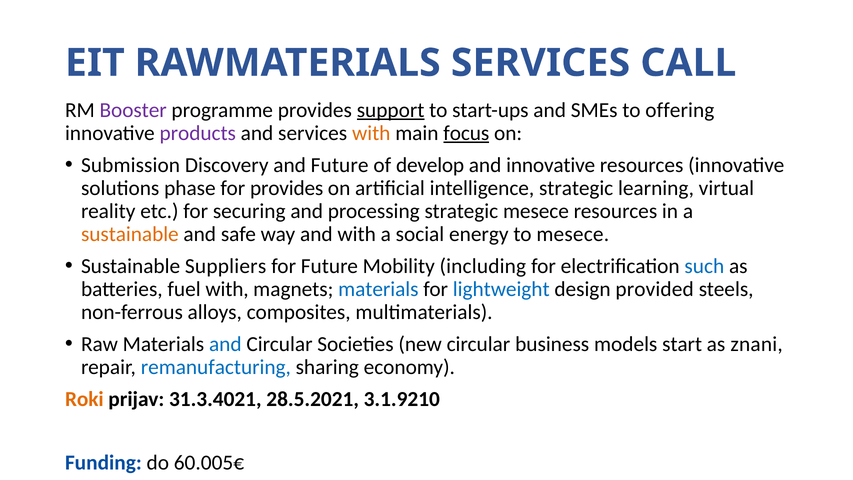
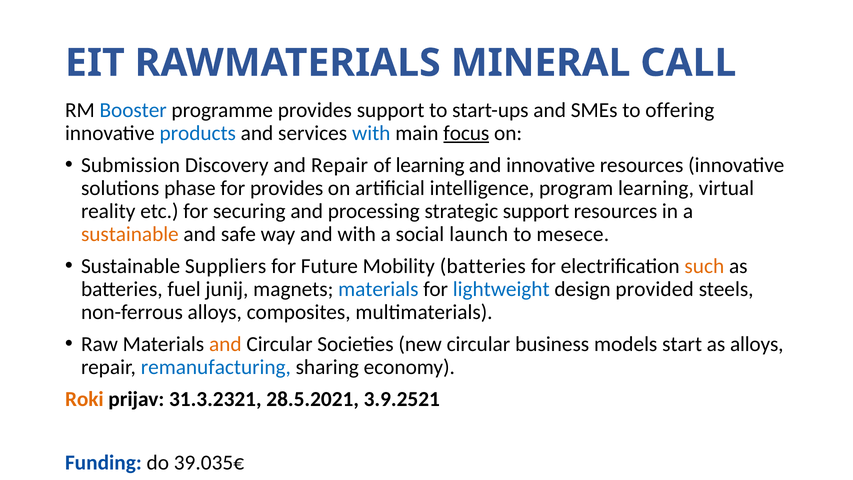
RAWMATERIALS SERVICES: SERVICES -> MINERAL (541, 63)
Booster colour: purple -> blue (133, 110)
support underline: present -> none (391, 110)
products colour: purple -> blue (198, 133)
with colour: orange -> blue (371, 133)
and Future: Future -> Repair (340, 165)
of develop: develop -> learning (430, 165)
intelligence strategic: strategic -> program (576, 188)
strategic mesece: mesece -> support (536, 211)
energy: energy -> launch (479, 234)
Mobility including: including -> batteries (483, 266)
such colour: blue -> orange (704, 266)
fuel with: with -> junij (227, 289)
and colour: blue -> orange (225, 344)
as znani: znani -> alloys (757, 344)
31.3.4021: 31.3.4021 -> 31.3.2321 (215, 399)
3.1.9210: 3.1.9210 -> 3.9.2521 (402, 399)
60.005€: 60.005€ -> 39.035€ (209, 463)
